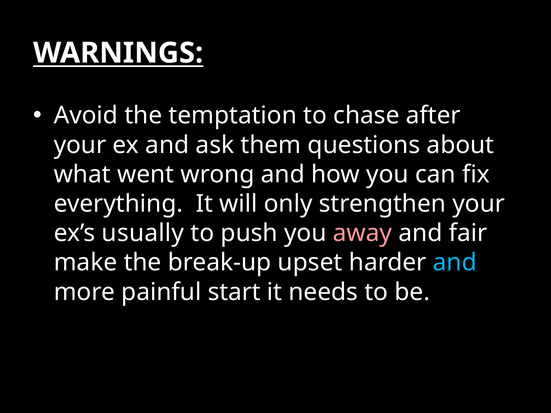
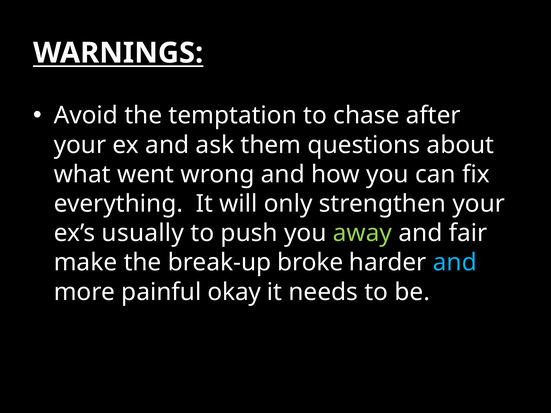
away colour: pink -> light green (362, 233)
upset: upset -> broke (310, 263)
start: start -> okay (234, 292)
